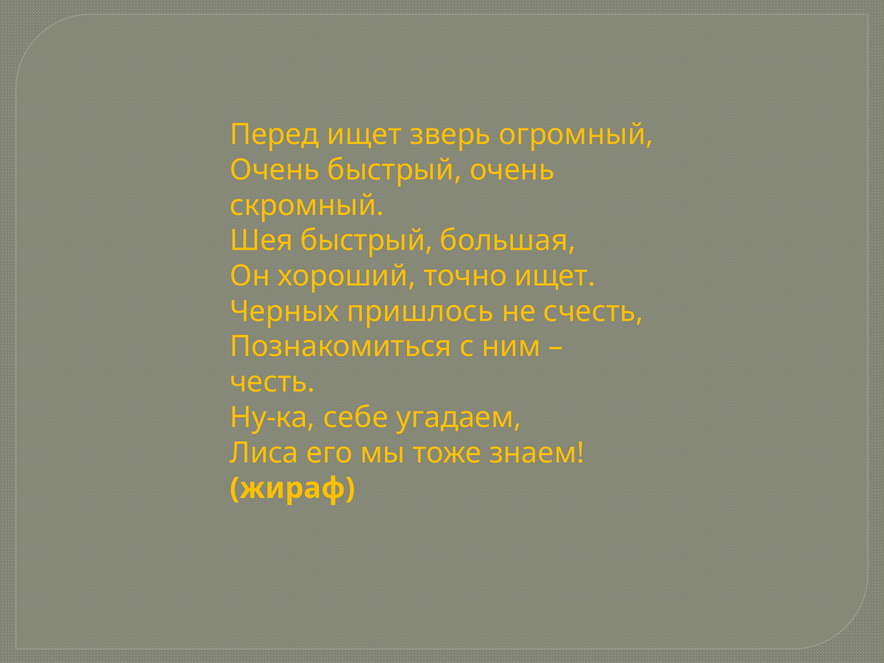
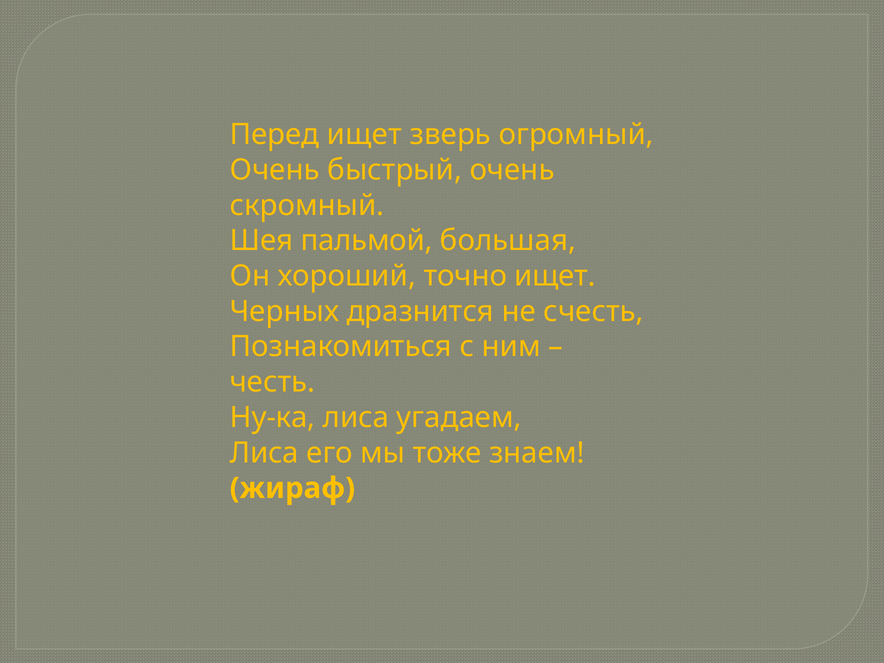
Шея быстрый: быстрый -> пальмой (367, 241)
пришлось: пришлось -> дразнится (420, 311)
Ну-ка себе: себе -> лиса (356, 417)
